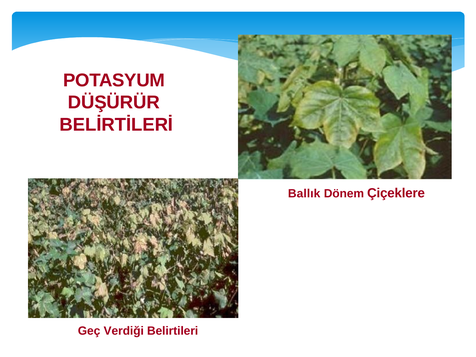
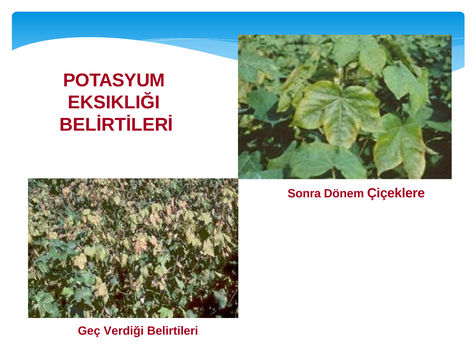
DÜŞÜRÜR: DÜŞÜRÜR -> EKSIKLIĞI (114, 103)
Ballık: Ballık -> Sonra (304, 194)
